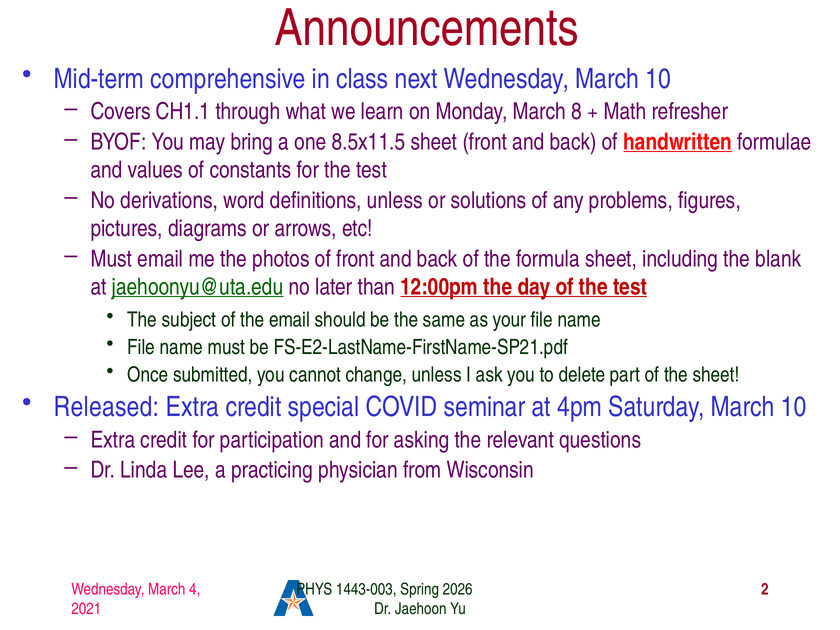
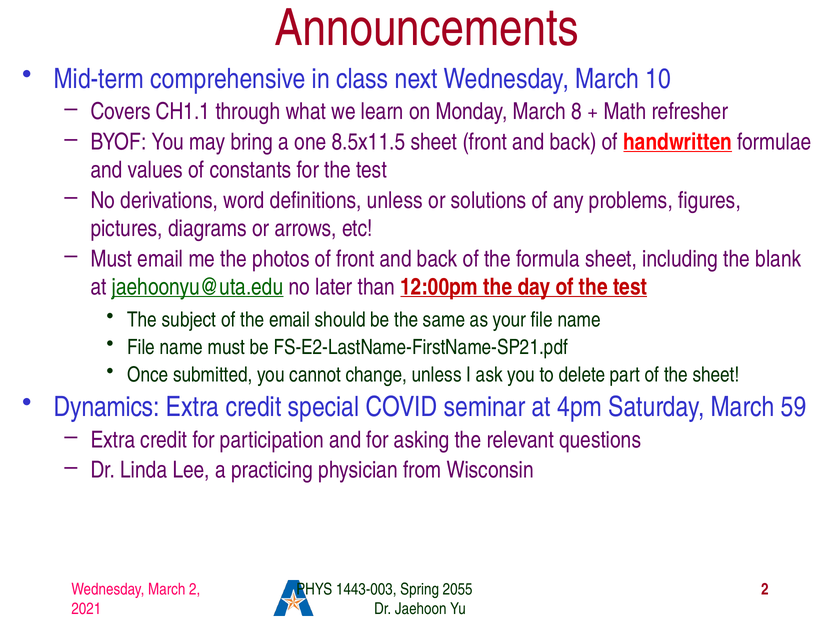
Released: Released -> Dynamics (107, 407)
Saturday March 10: 10 -> 59 (794, 407)
March 4: 4 -> 2 (195, 589)
2026: 2026 -> 2055 (458, 589)
